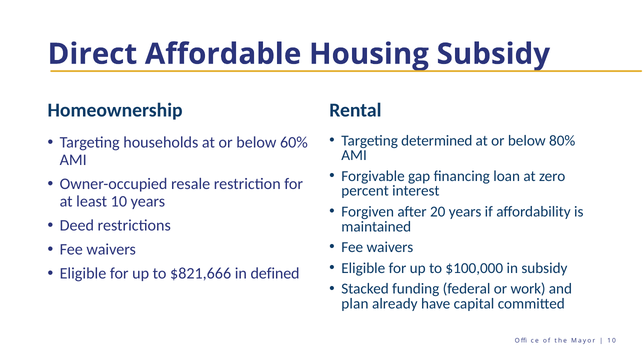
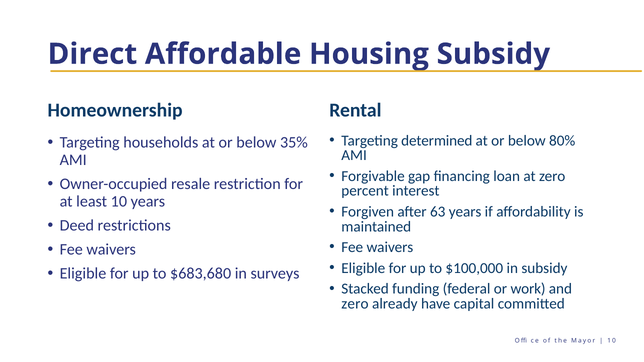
60%: 60% -> 35% (294, 143)
20: 20 -> 63 (438, 212)
$821,666: $821,666 -> $683,680 (201, 274)
defined: defined -> surveys (275, 274)
plan: plan -> zero (355, 304)
